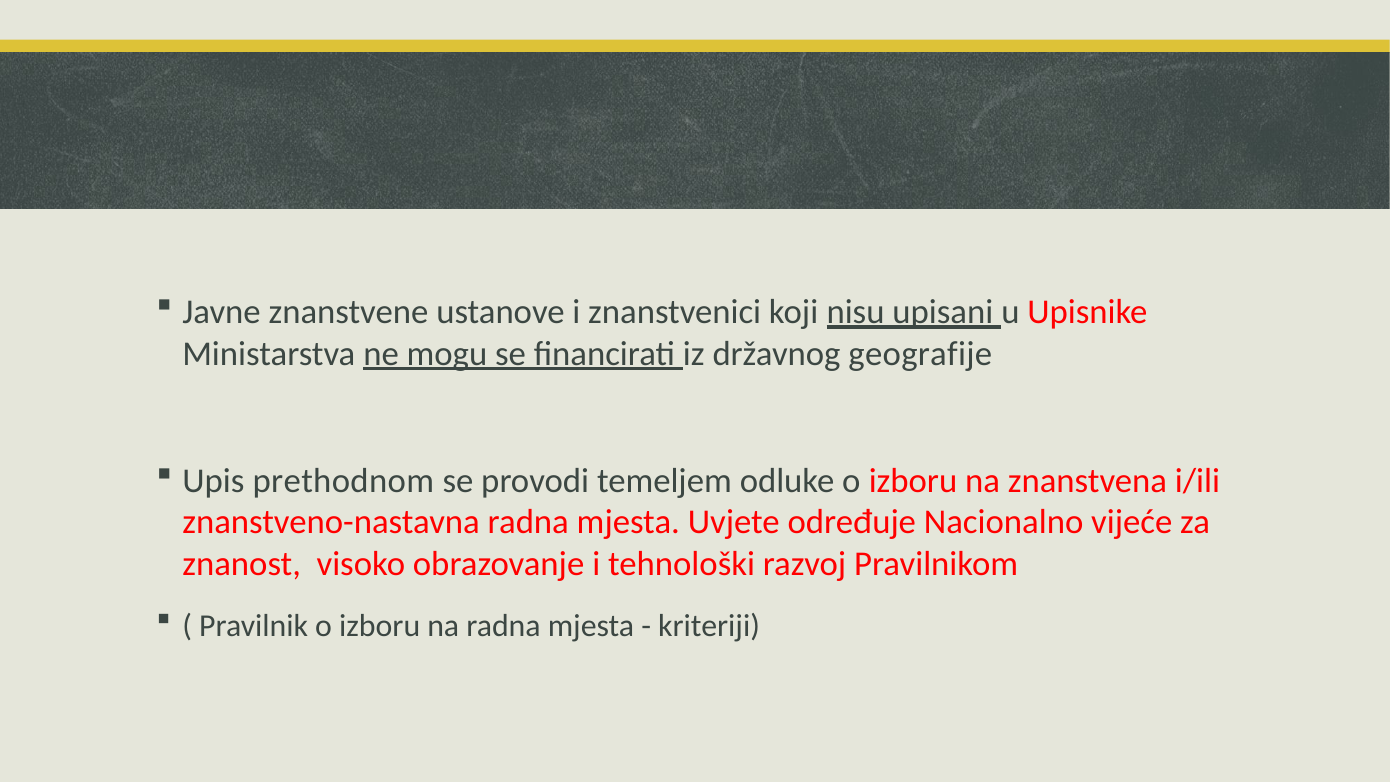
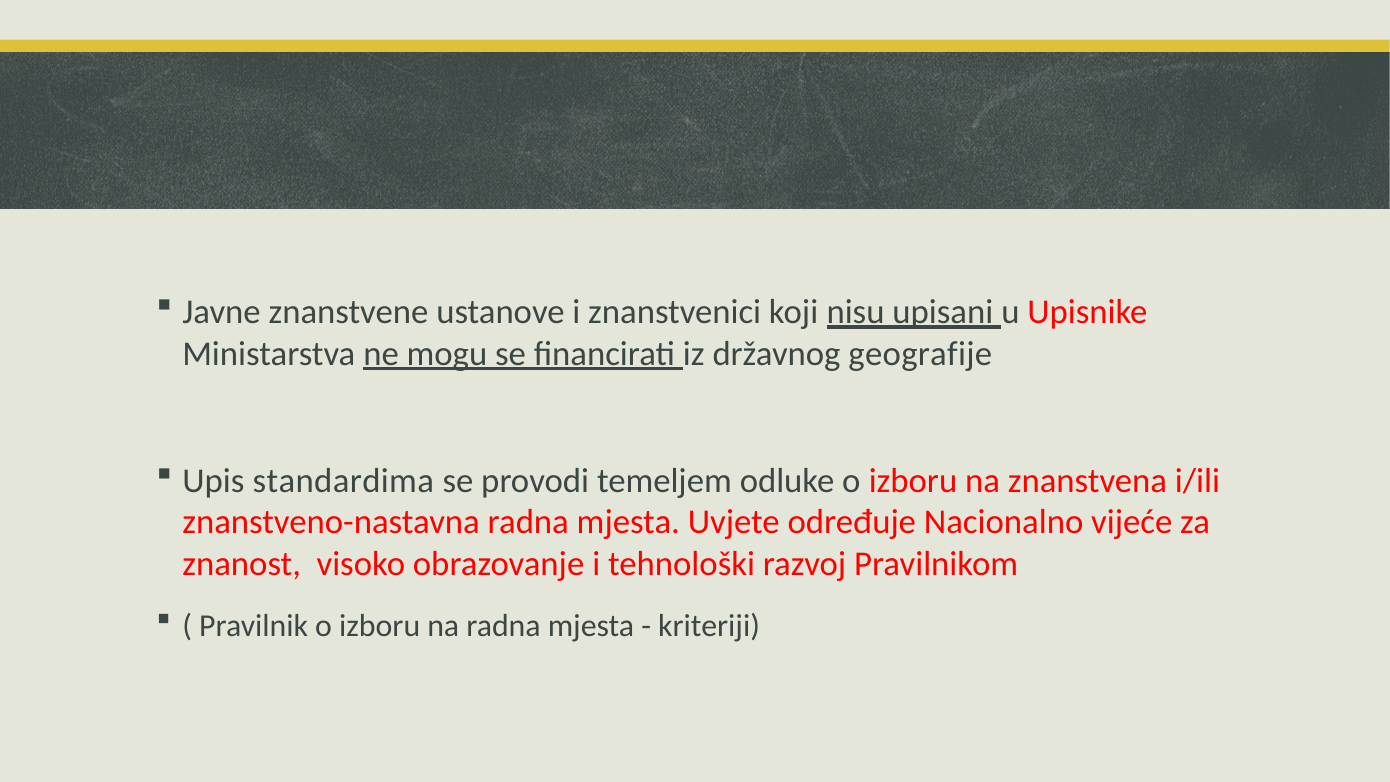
prethodnom: prethodnom -> standardima (343, 481)
